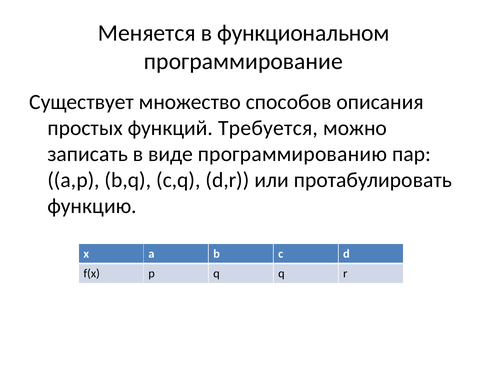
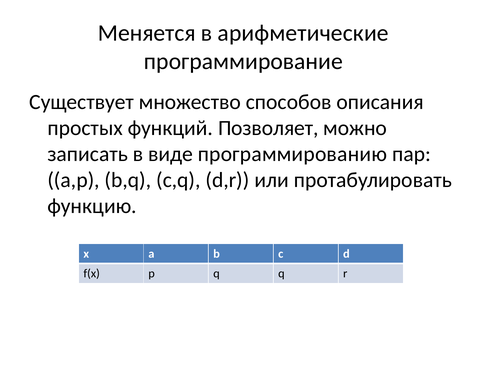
функциональном: функциональном -> арифметические (303, 33)
Требуется: Требуется -> Позволяет (268, 128)
